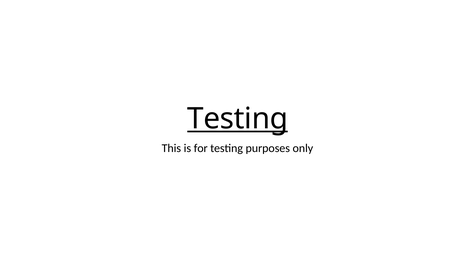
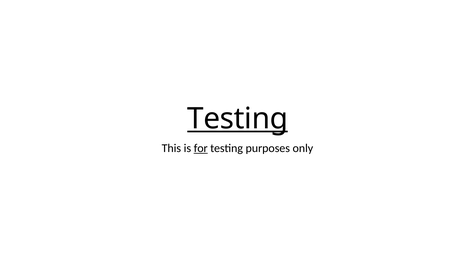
for underline: none -> present (201, 148)
